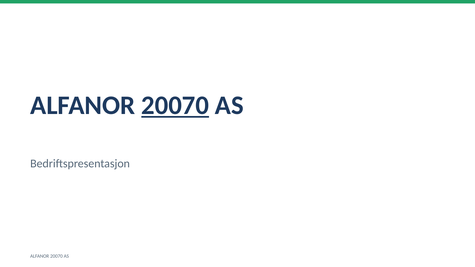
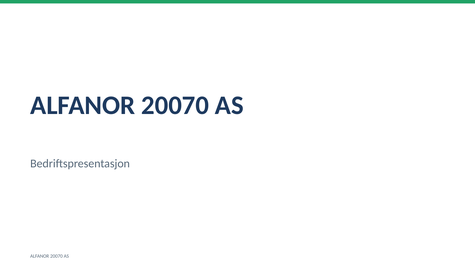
20070 underline: present -> none (175, 105)
